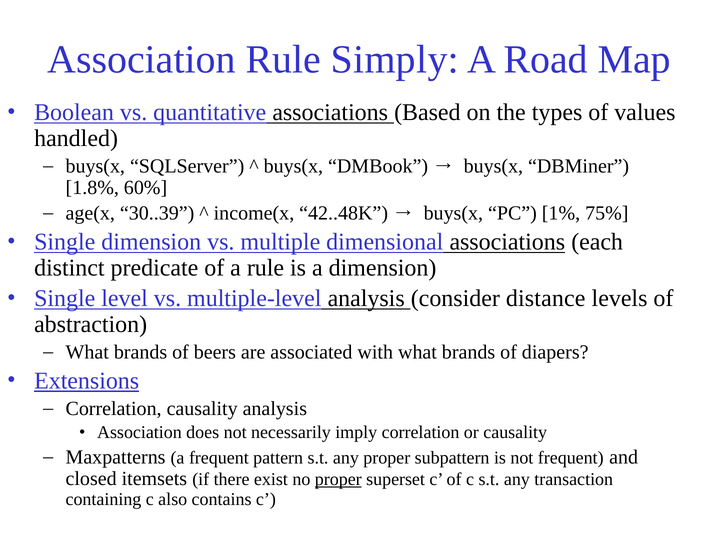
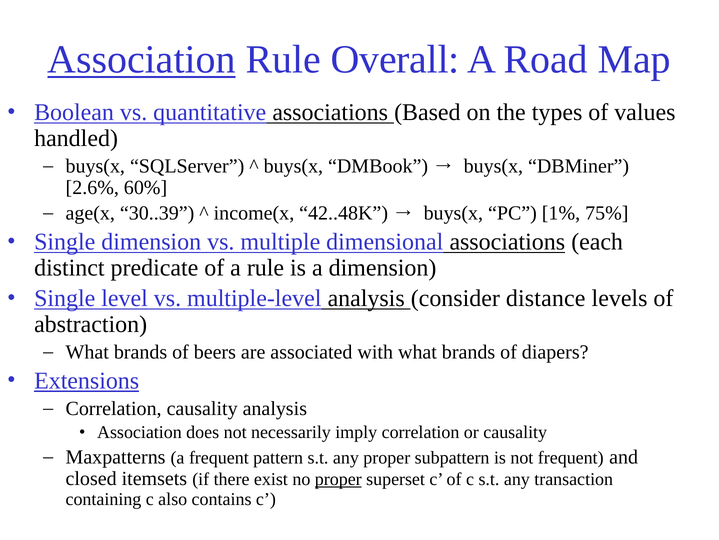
Association underline: none -> present (142, 60)
Simply: Simply -> Overall (395, 60)
1.8%: 1.8% -> 2.6% (92, 187)
